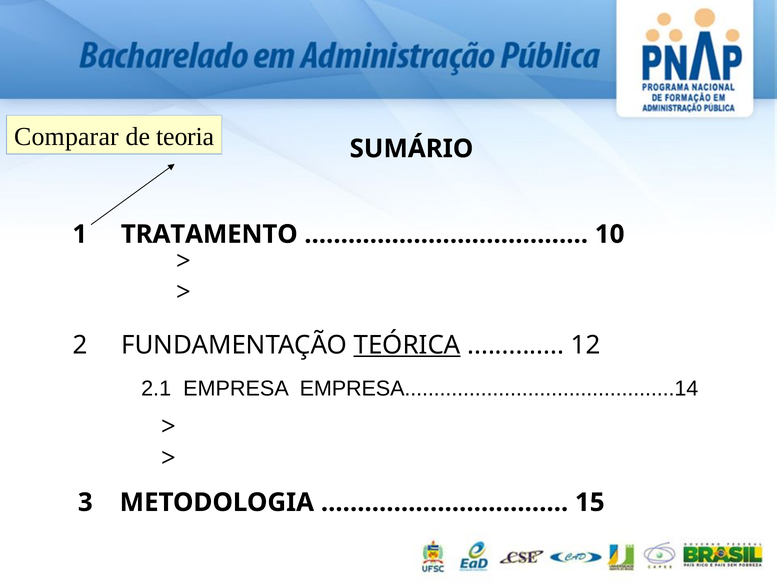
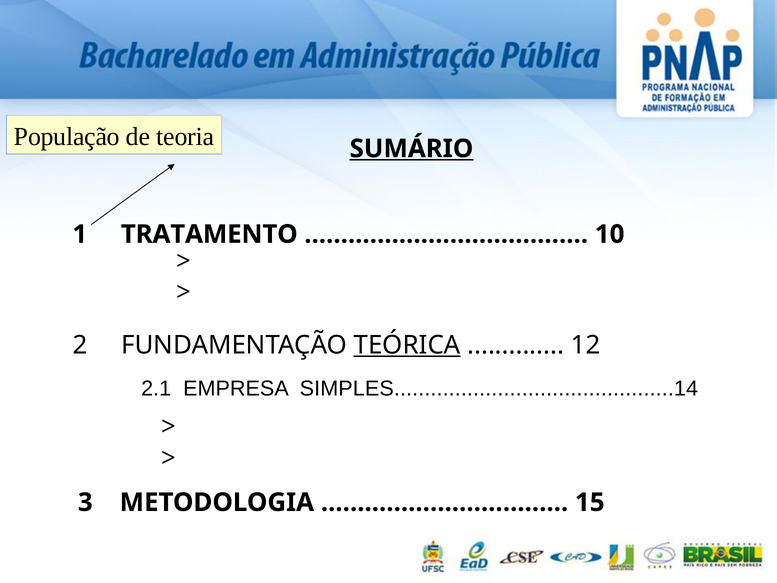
Comparar: Comparar -> População (67, 136)
SUMÁRIO underline: none -> present (411, 149)
EMPRESA..............................................14: EMPRESA..............................................14 -> SIMPLES..............................................14 (499, 389)
